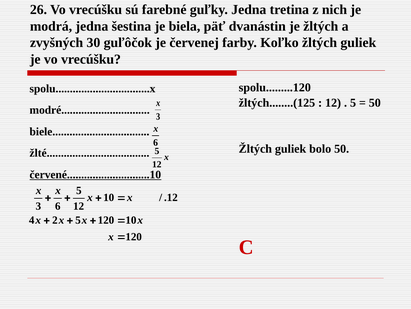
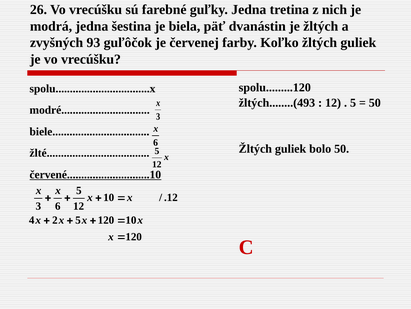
30: 30 -> 93 (93, 43)
žltých........(125: žltých........(125 -> žltých........(493 (277, 103)
